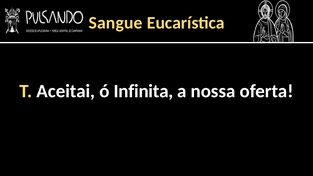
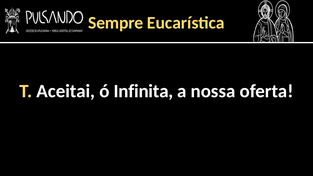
Sangue: Sangue -> Sempre (116, 23)
